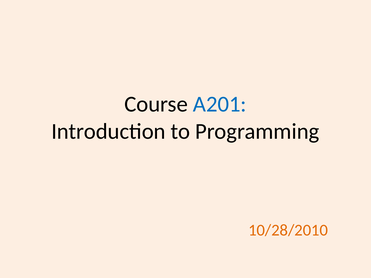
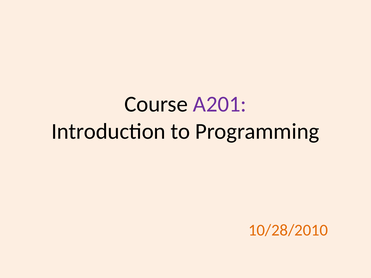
A201 colour: blue -> purple (220, 104)
